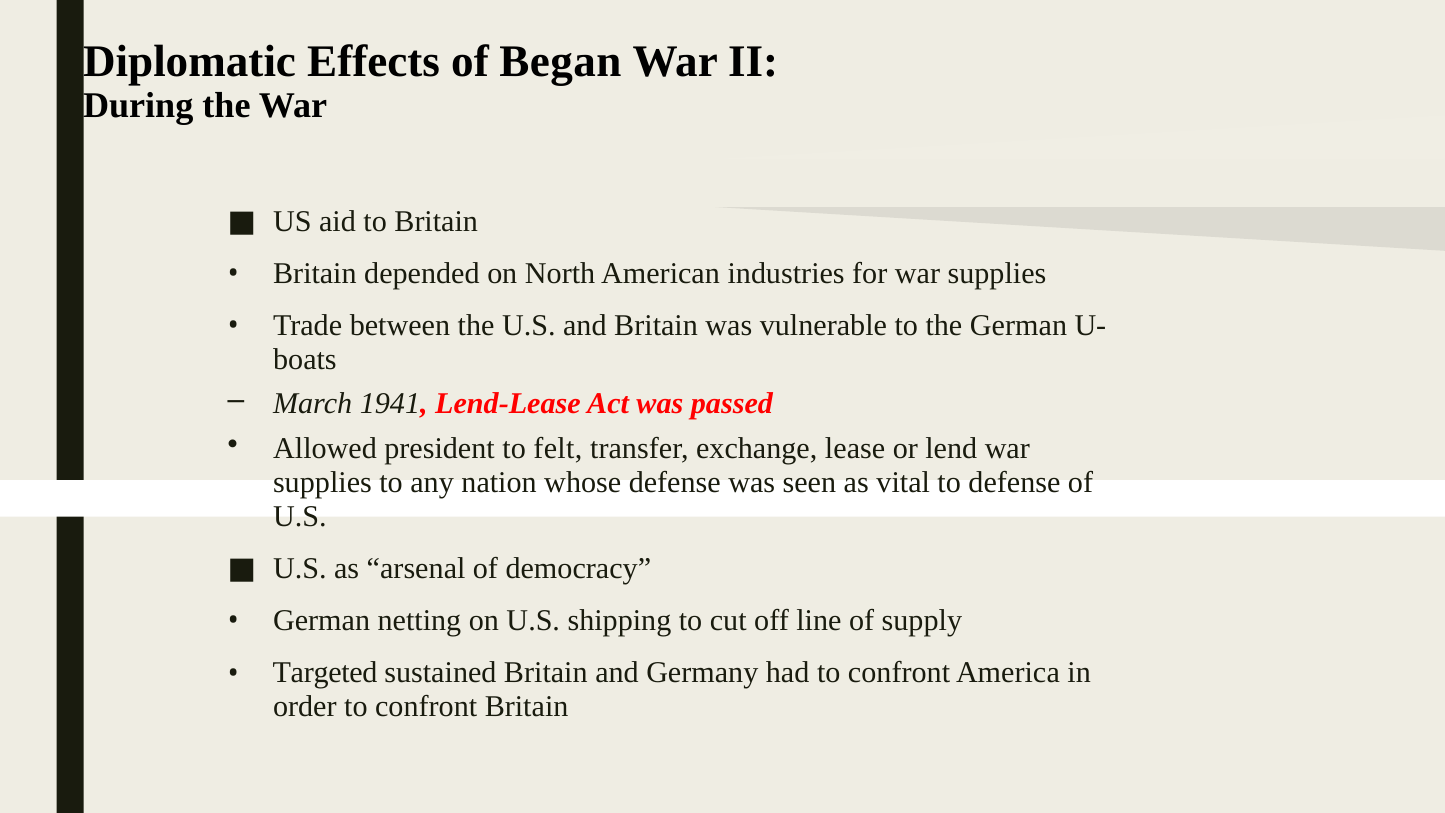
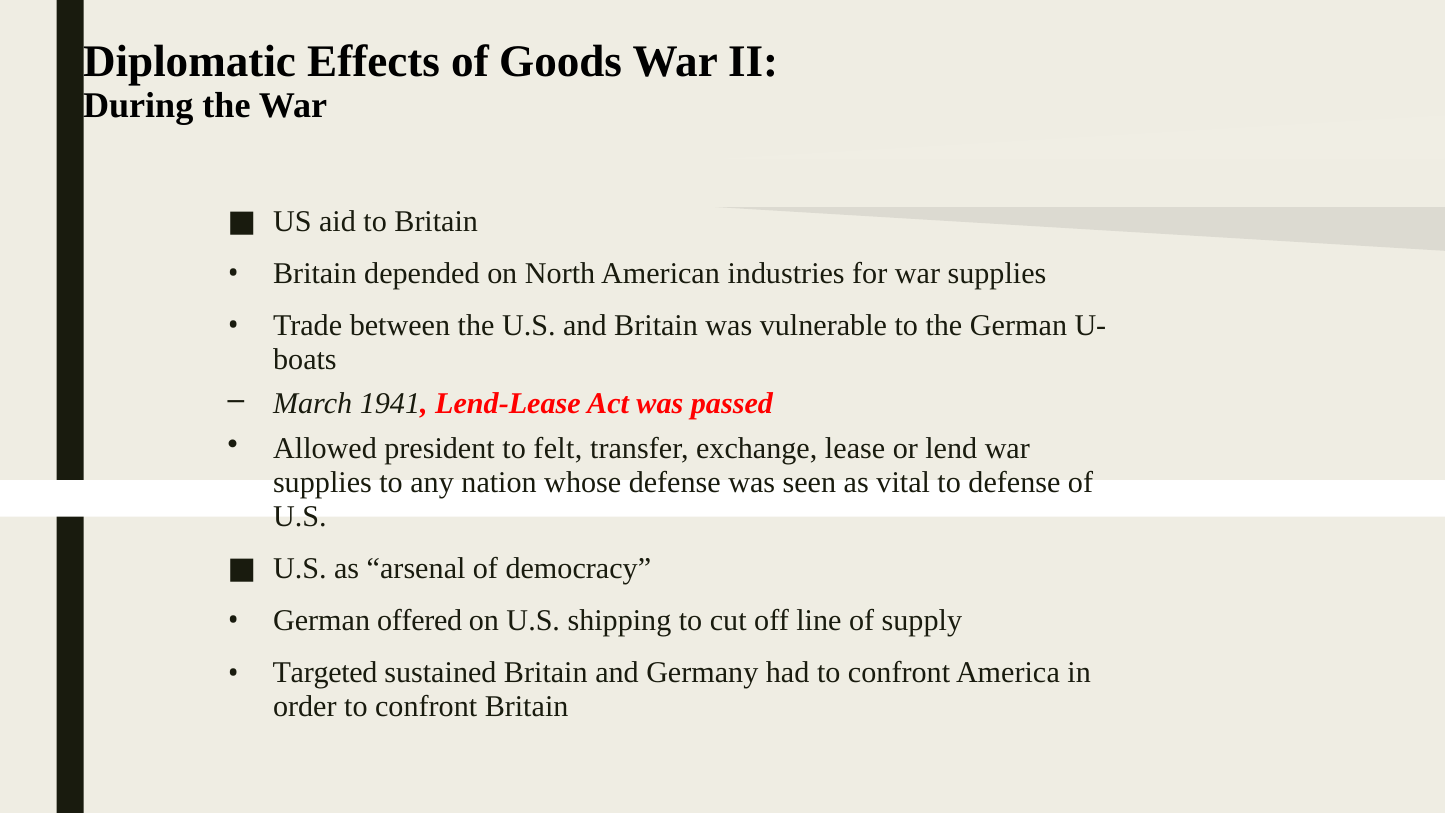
Began: Began -> Goods (561, 62)
netting: netting -> offered (420, 620)
